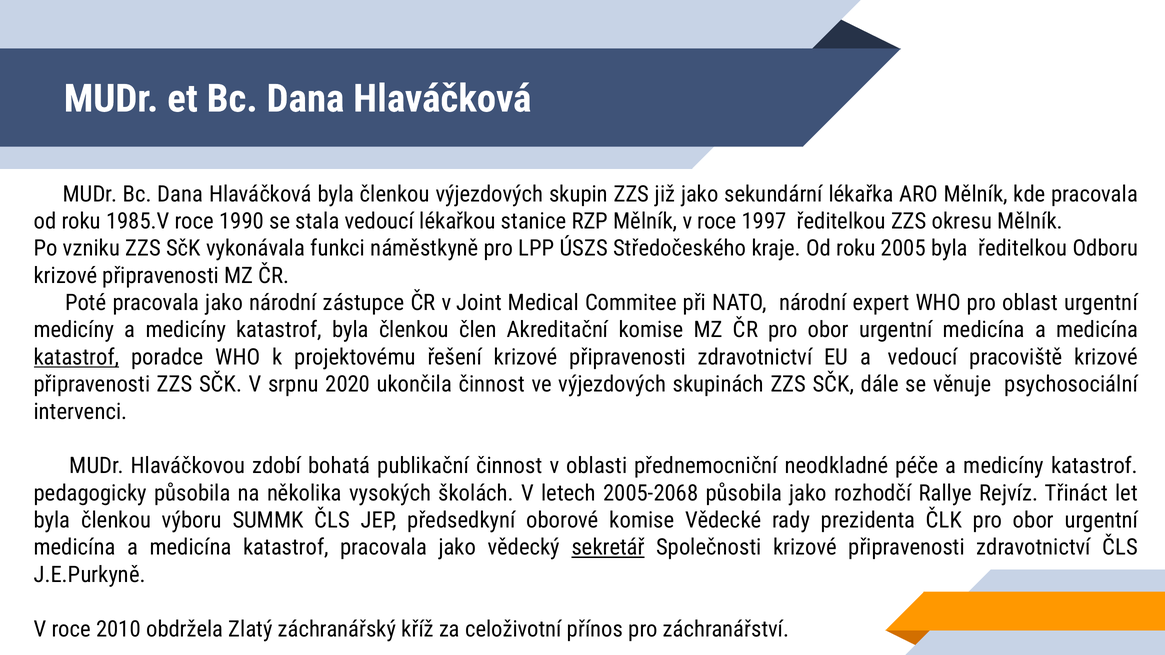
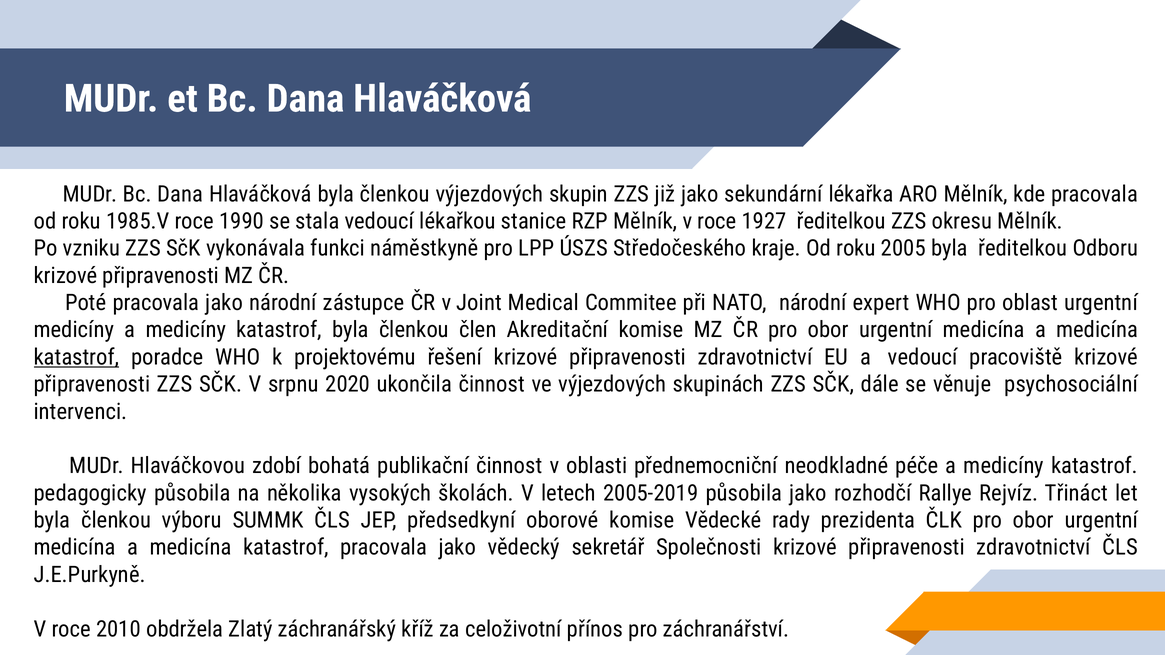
1997: 1997 -> 1927 (764, 221)
2005-2068: 2005-2068 -> 2005-2019 (651, 493)
sekretář underline: present -> none (608, 548)
